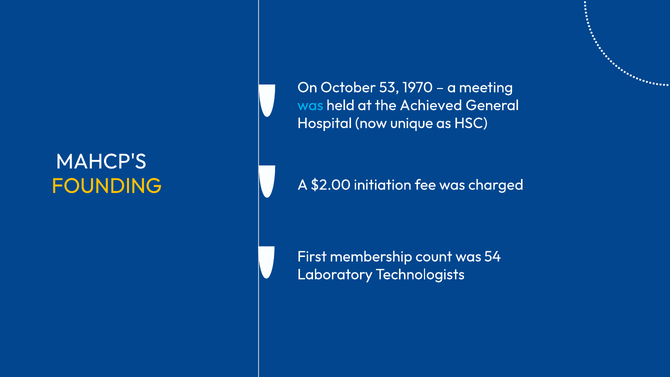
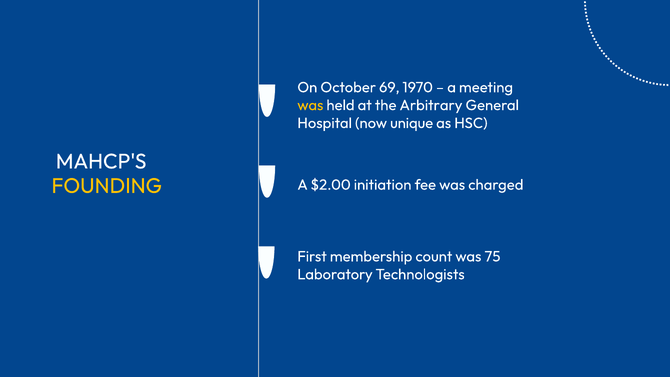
53: 53 -> 69 (389, 87)
was colour: light blue -> yellow (310, 105)
Achieved: Achieved -> Arbitrary (431, 105)
54: 54 -> 75 (492, 256)
